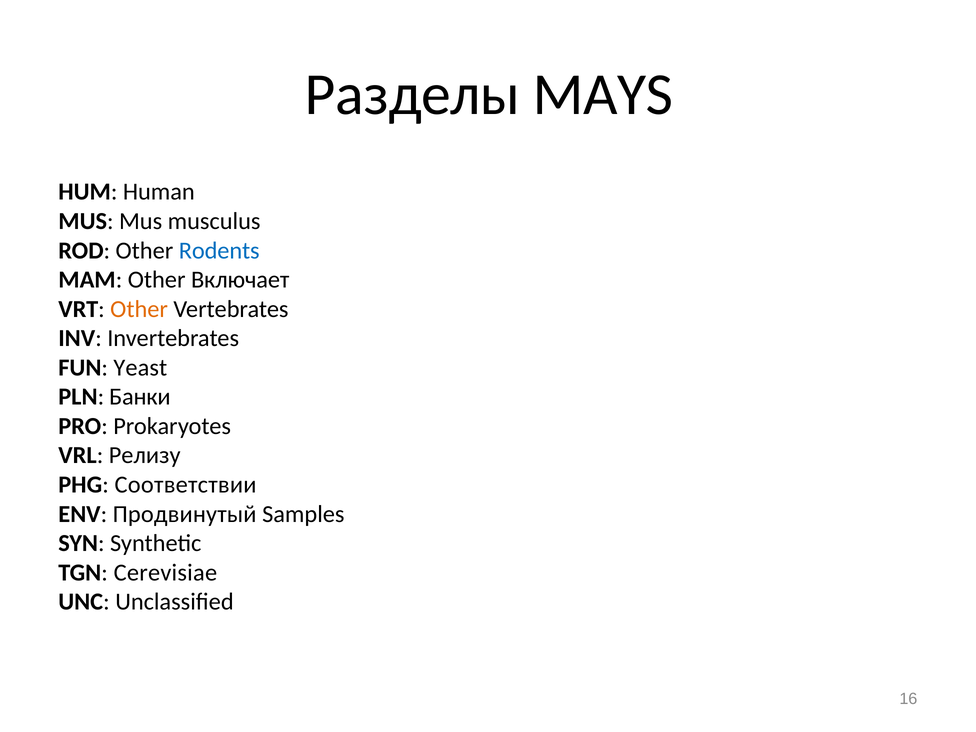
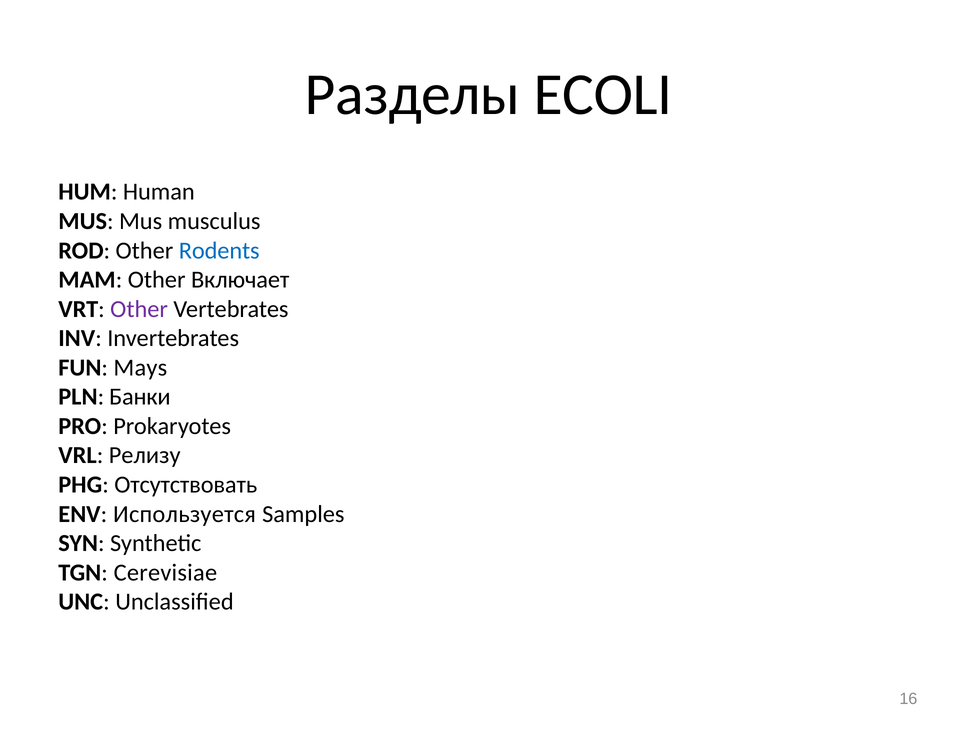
MAYS: MAYS -> ECOLI (603, 94)
Other colour: orange -> purple (139, 309)
Yeast: Yeast -> Mays (140, 368)
Соответствии: Соответствии -> Отсутствовать (186, 485)
Продвинутый: Продвинутый -> Используется (185, 514)
